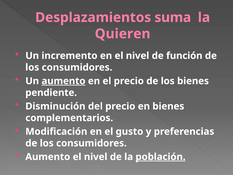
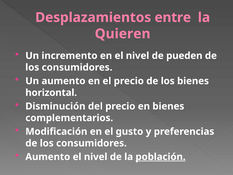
suma: suma -> entre (173, 17)
función: función -> pueden (184, 56)
aumento underline: present -> none (63, 81)
pendiente: pendiente -> horizontal (51, 93)
